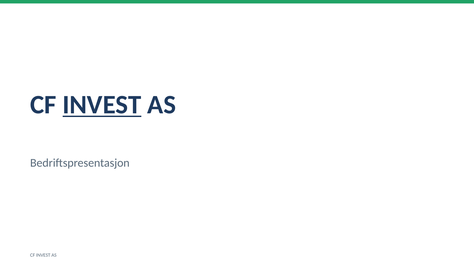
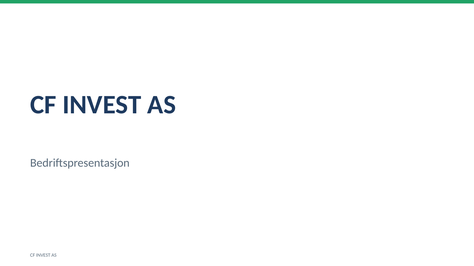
INVEST underline: present -> none (102, 105)
